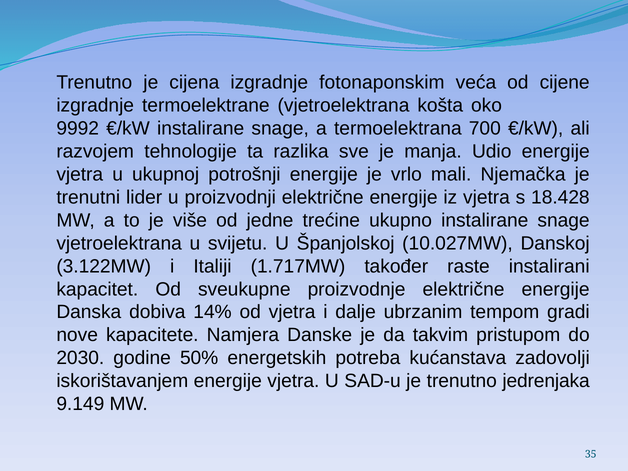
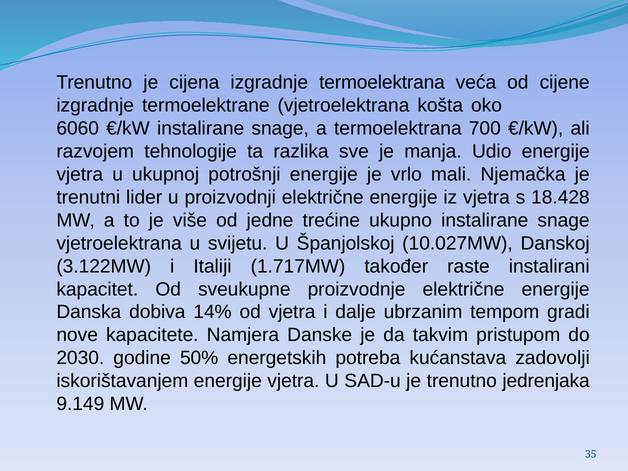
izgradnje fotonaponskim: fotonaponskim -> termoelektrana (382, 82)
9992: 9992 -> 6060 (78, 128)
